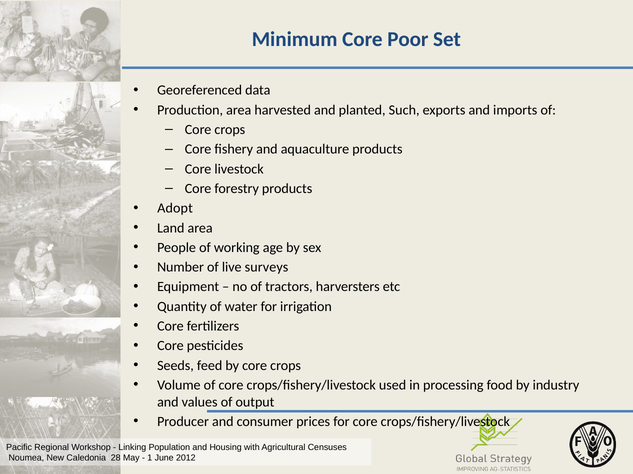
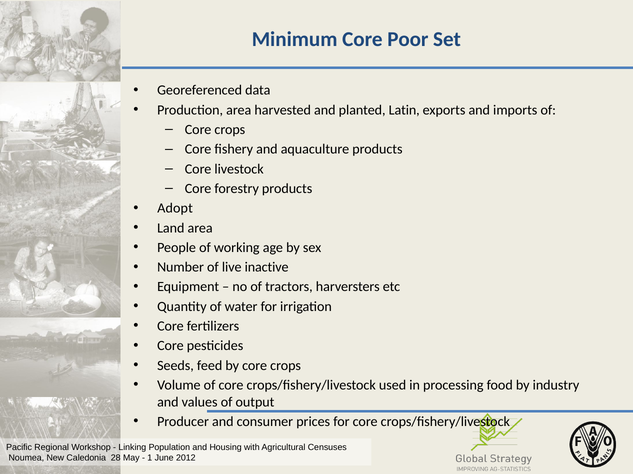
Such: Such -> Latin (404, 110)
surveys: surveys -> inactive (267, 268)
